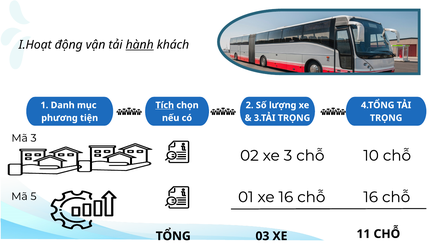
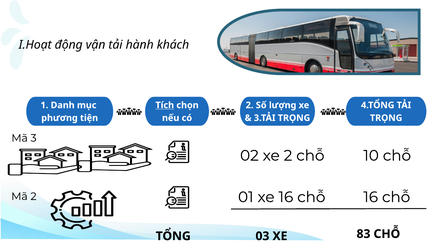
hành underline: present -> none (140, 45)
xe 3: 3 -> 2 (288, 155)
Mã 5: 5 -> 2 (34, 196)
11: 11 -> 83 (363, 234)
